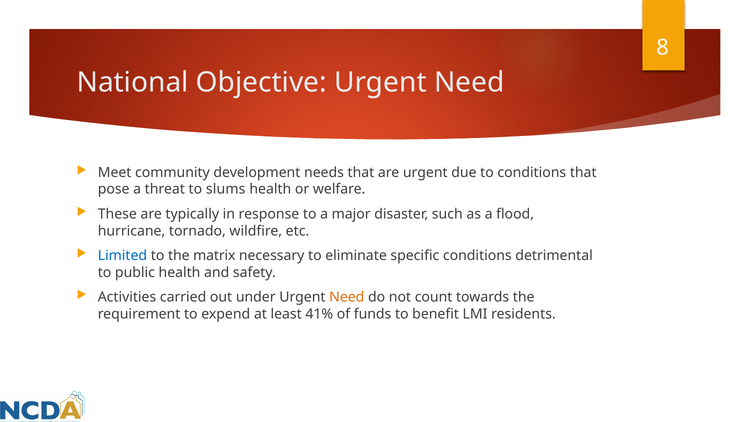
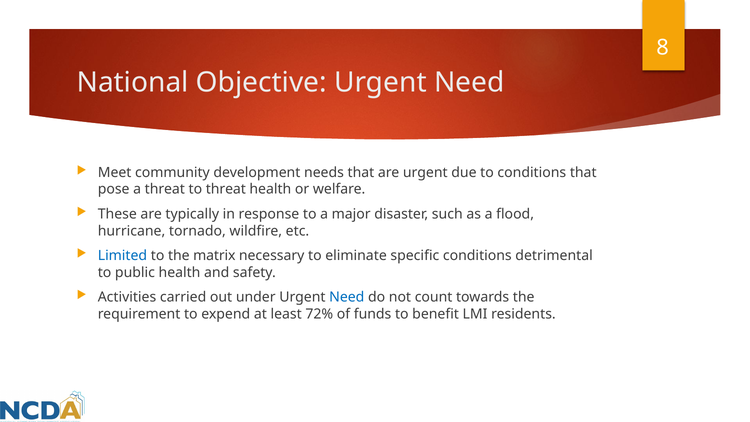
to slums: slums -> threat (226, 189)
Need colour: orange -> blue (347, 297)
41%: 41% -> 72% (319, 314)
